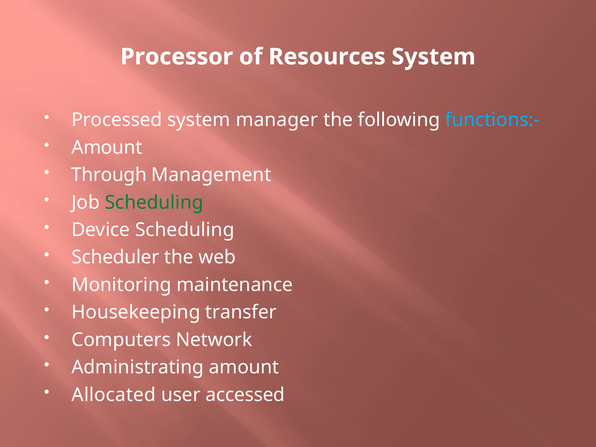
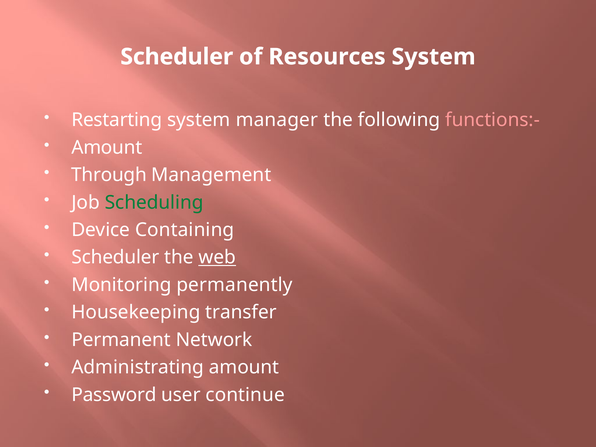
Processor: Processor -> Scheduler (177, 57)
Processed: Processed -> Restarting (117, 120)
functions:- colour: light blue -> pink (493, 120)
Device Scheduling: Scheduling -> Containing (185, 230)
web underline: none -> present (217, 257)
maintenance: maintenance -> permanently (235, 285)
Computers: Computers -> Permanent (121, 340)
Allocated: Allocated -> Password (114, 395)
accessed: accessed -> continue (245, 395)
